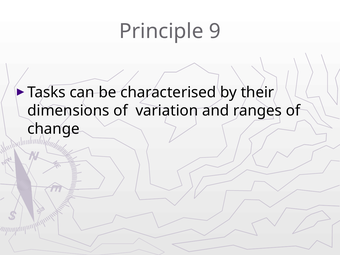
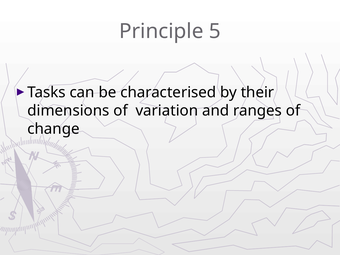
9: 9 -> 5 (215, 31)
